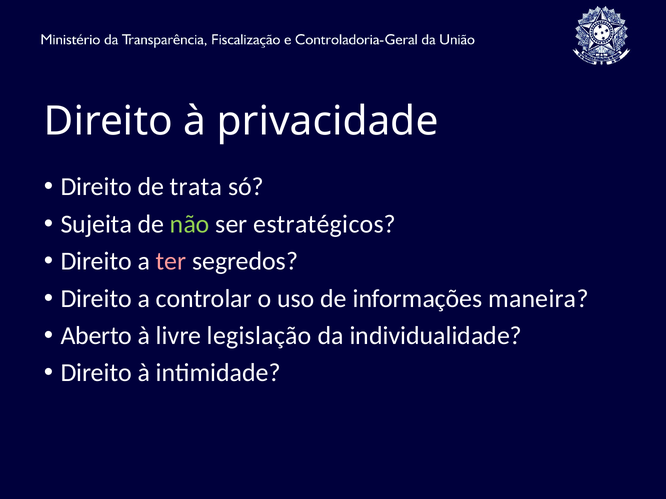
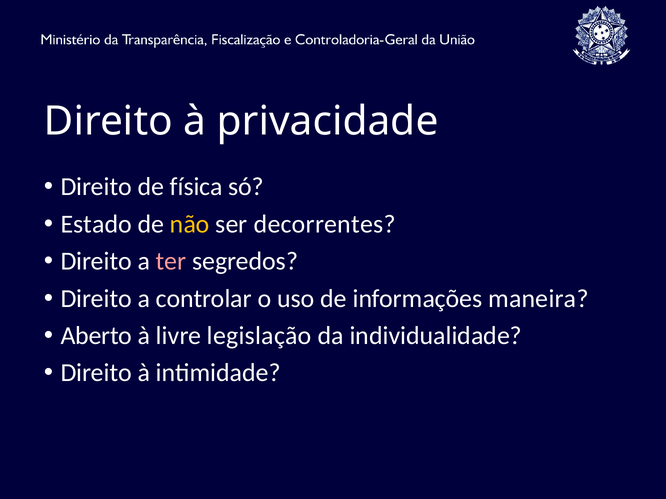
trata: trata -> física (196, 187)
Sujeita: Sujeita -> Estado (96, 224)
não colour: light green -> yellow (190, 224)
estratégicos: estratégicos -> decorrentes (325, 224)
